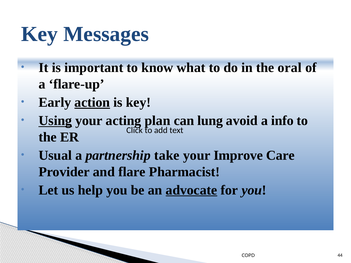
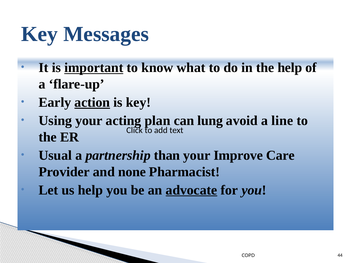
important underline: none -> present (94, 68)
the oral: oral -> help (290, 68)
Using underline: present -> none (55, 121)
info: info -> line (282, 121)
take: take -> than (167, 156)
flare: flare -> none (132, 172)
